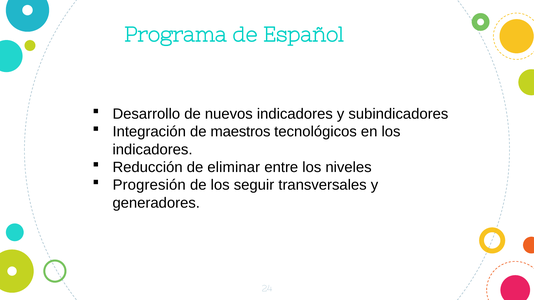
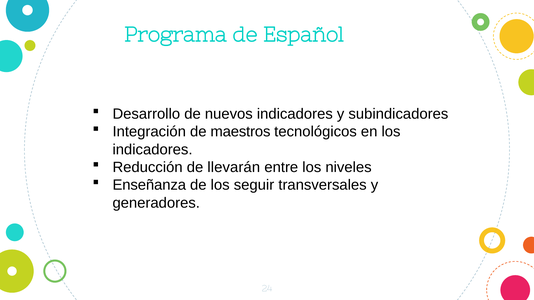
eliminar: eliminar -> llevarán (234, 167)
Progresión: Progresión -> Enseñanza (149, 185)
